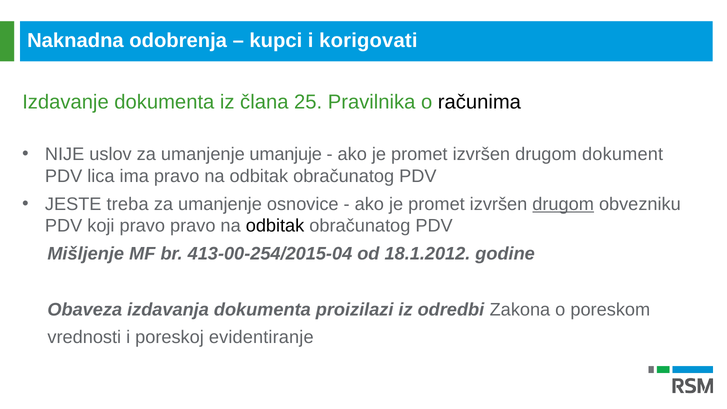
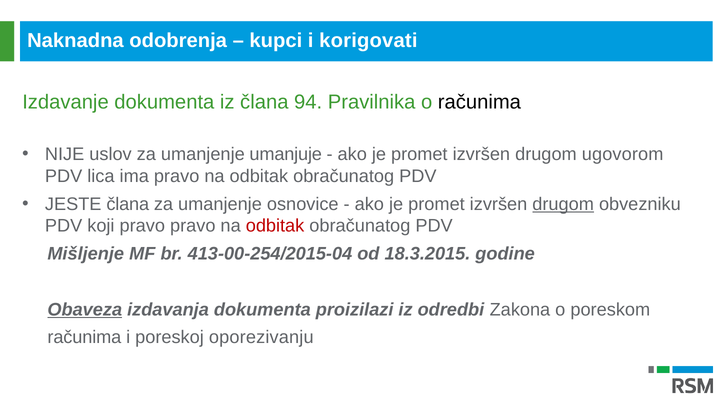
25: 25 -> 94 (308, 102)
dokument: dokument -> ugovorom (623, 154)
JESTE treba: treba -> člana (128, 204)
odbitak colour: black -> red (275, 226)
18.1.2012: 18.1.2012 -> 18.3.2015 (427, 254)
Obaveza underline: none -> present (85, 310)
vrednosti: vrednosti -> računima (84, 337)
evidentiranje: evidentiranje -> oporezivanju (261, 337)
